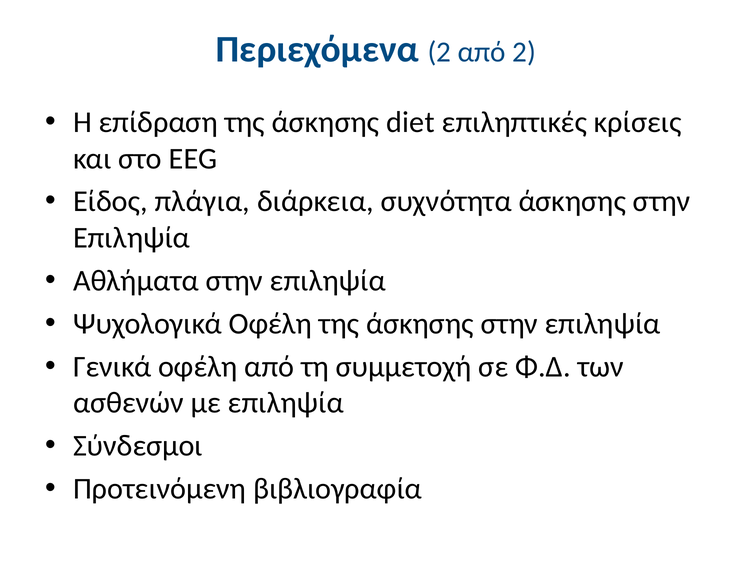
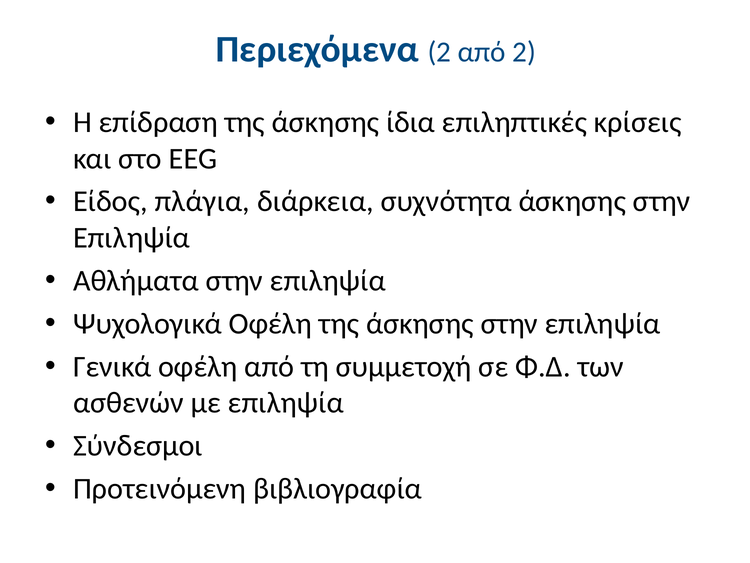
diet: diet -> ίδια (411, 122)
